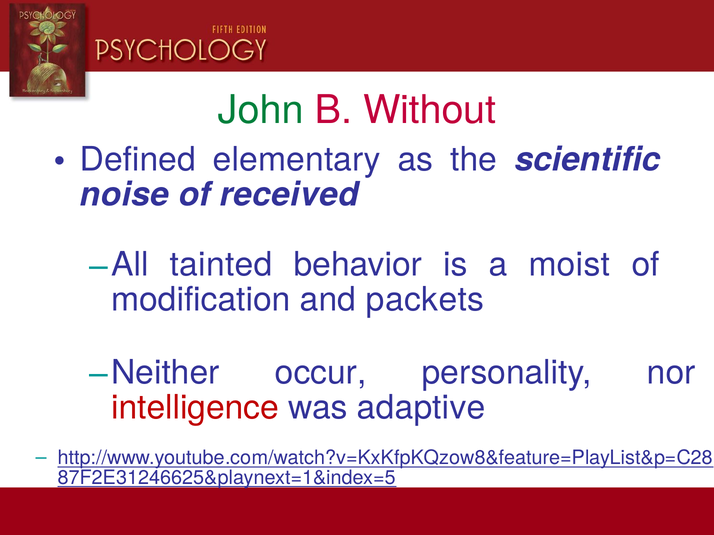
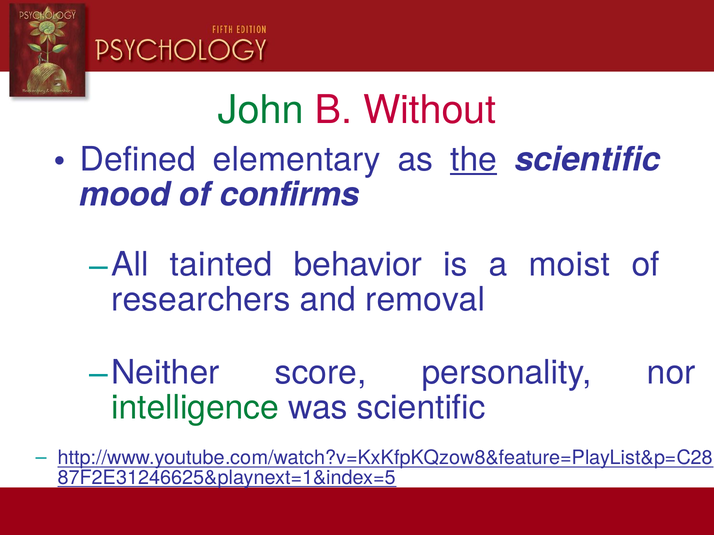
the underline: none -> present (474, 160)
noise: noise -> mood (125, 195)
received: received -> confirms (290, 195)
modification: modification -> researchers (201, 300)
packets: packets -> removal (425, 300)
occur: occur -> score (321, 373)
intelligence colour: red -> green (195, 408)
was adaptive: adaptive -> scientific (421, 408)
